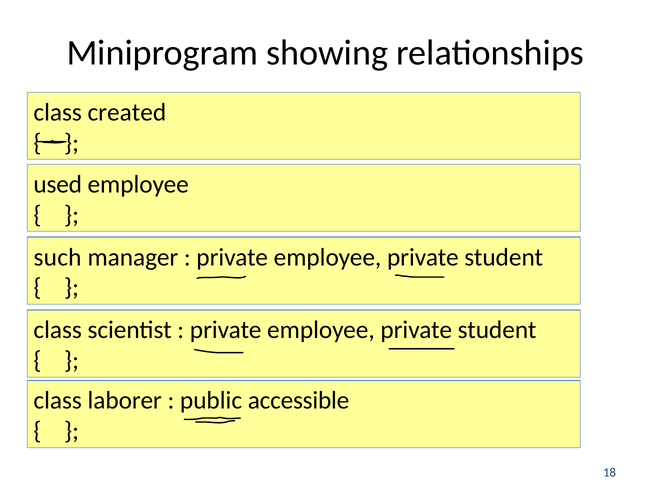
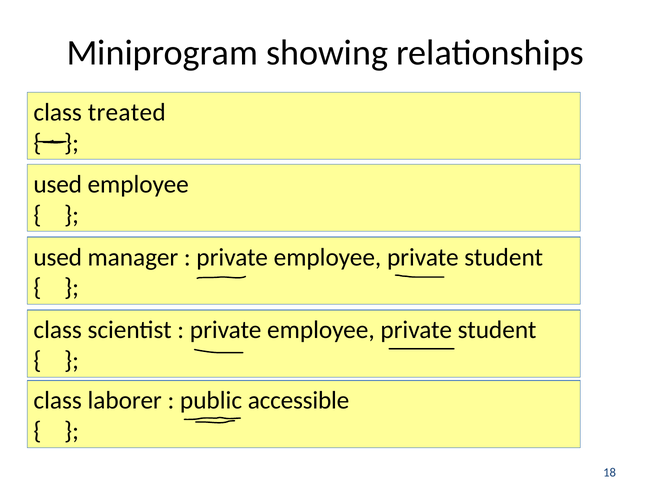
created: created -> treated (127, 112)
such: such -> used (58, 257)
